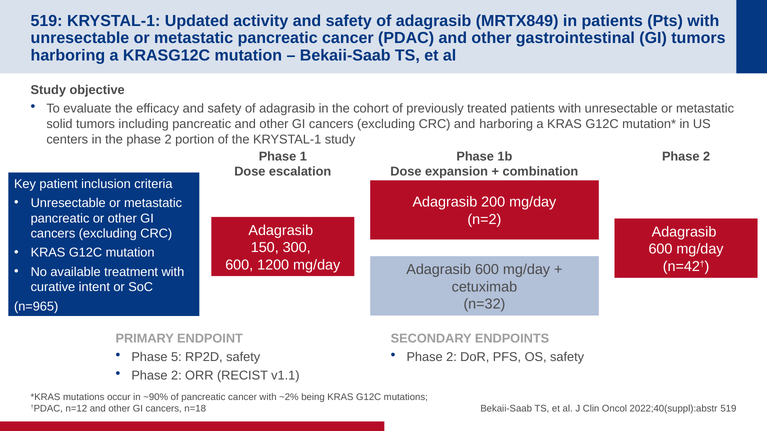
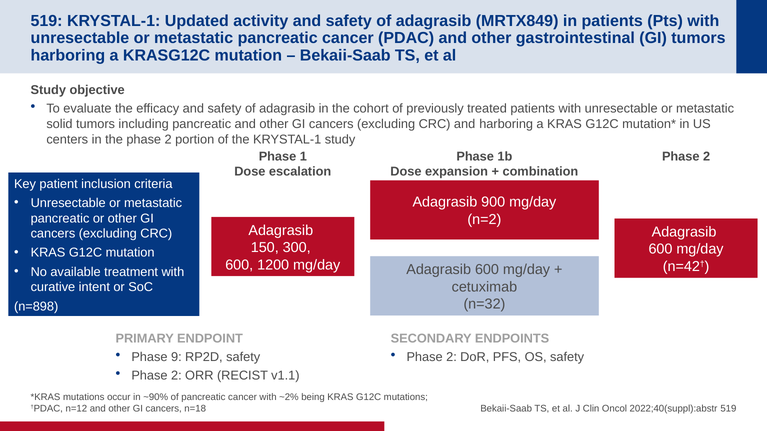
200: 200 -> 900 (493, 202)
n=965: n=965 -> n=898 (36, 307)
5: 5 -> 9 (176, 358)
